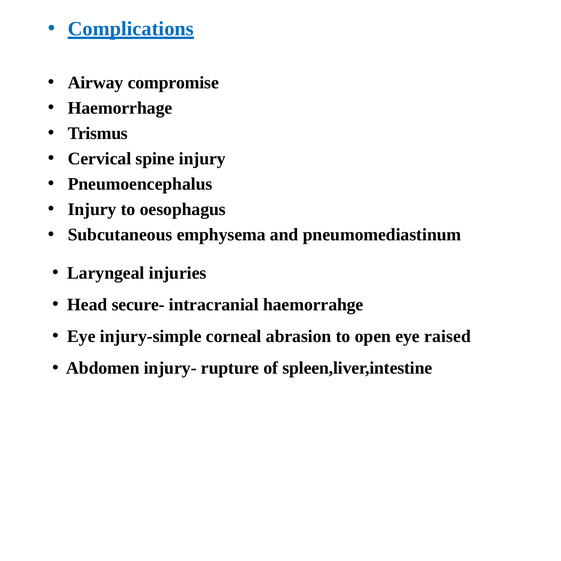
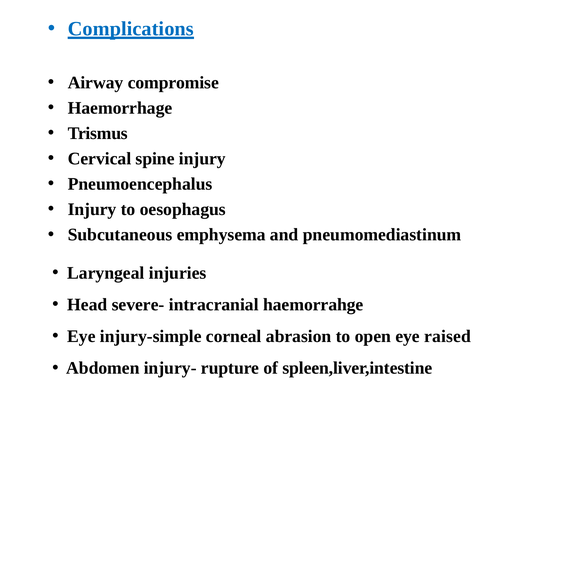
secure-: secure- -> severe- (138, 305)
